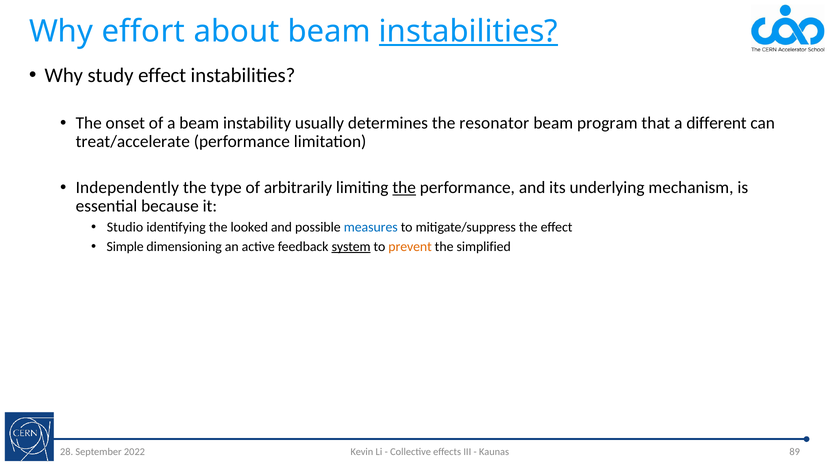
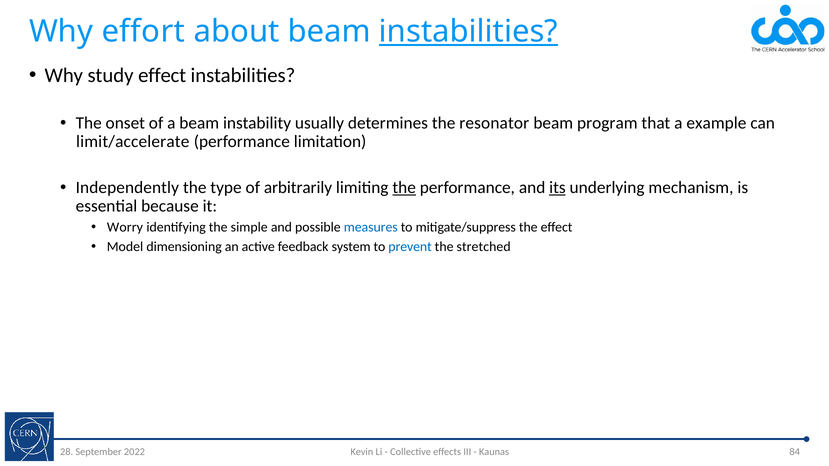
different: different -> example (716, 123)
treat/accelerate: treat/accelerate -> limit/accelerate (133, 142)
its underline: none -> present (557, 188)
Studio: Studio -> Worry (125, 227)
looked: looked -> simple (249, 227)
Simple: Simple -> Model (125, 247)
system underline: present -> none (351, 247)
prevent colour: orange -> blue (410, 247)
simplified: simplified -> stretched (484, 247)
89: 89 -> 84 (795, 452)
